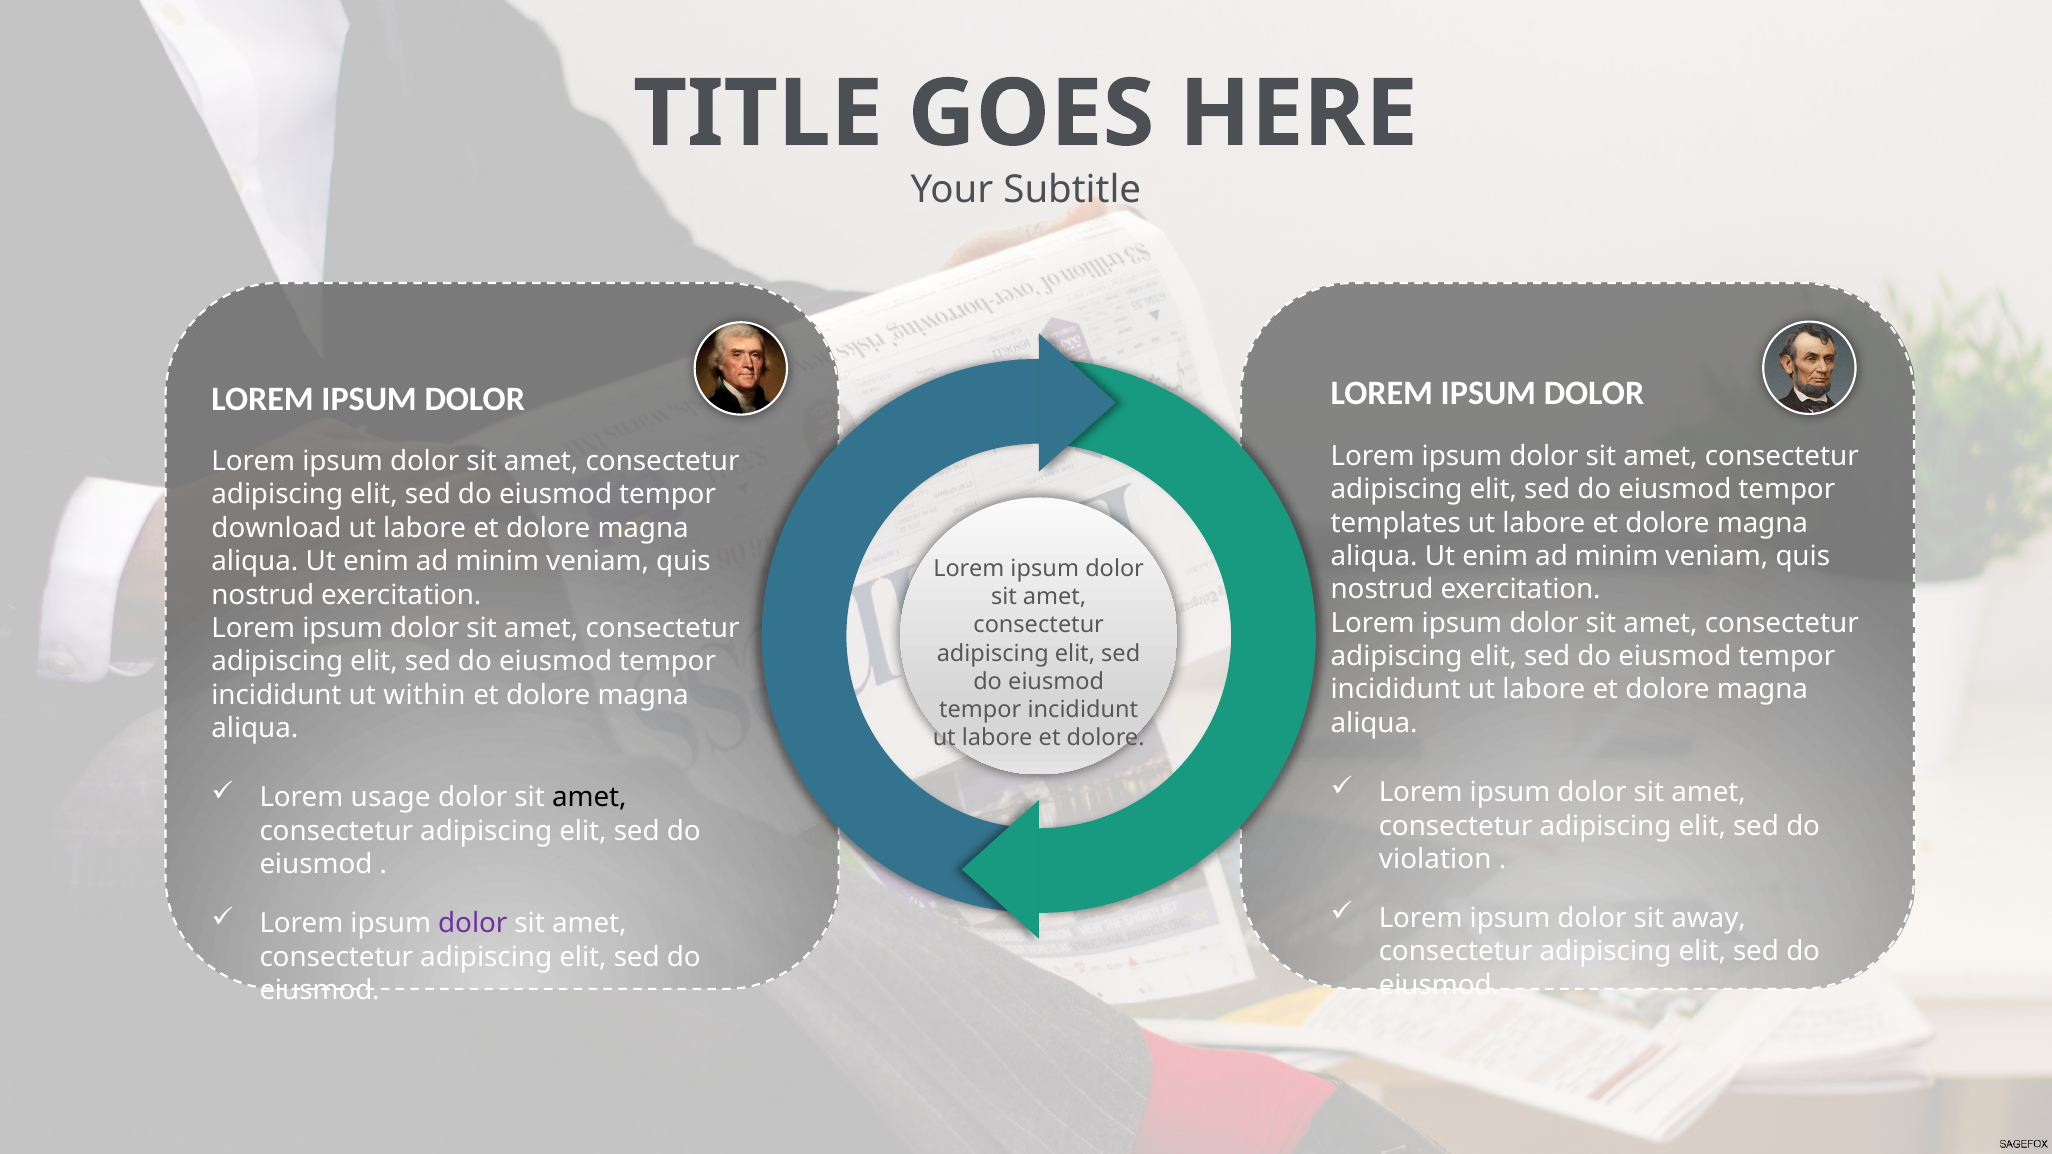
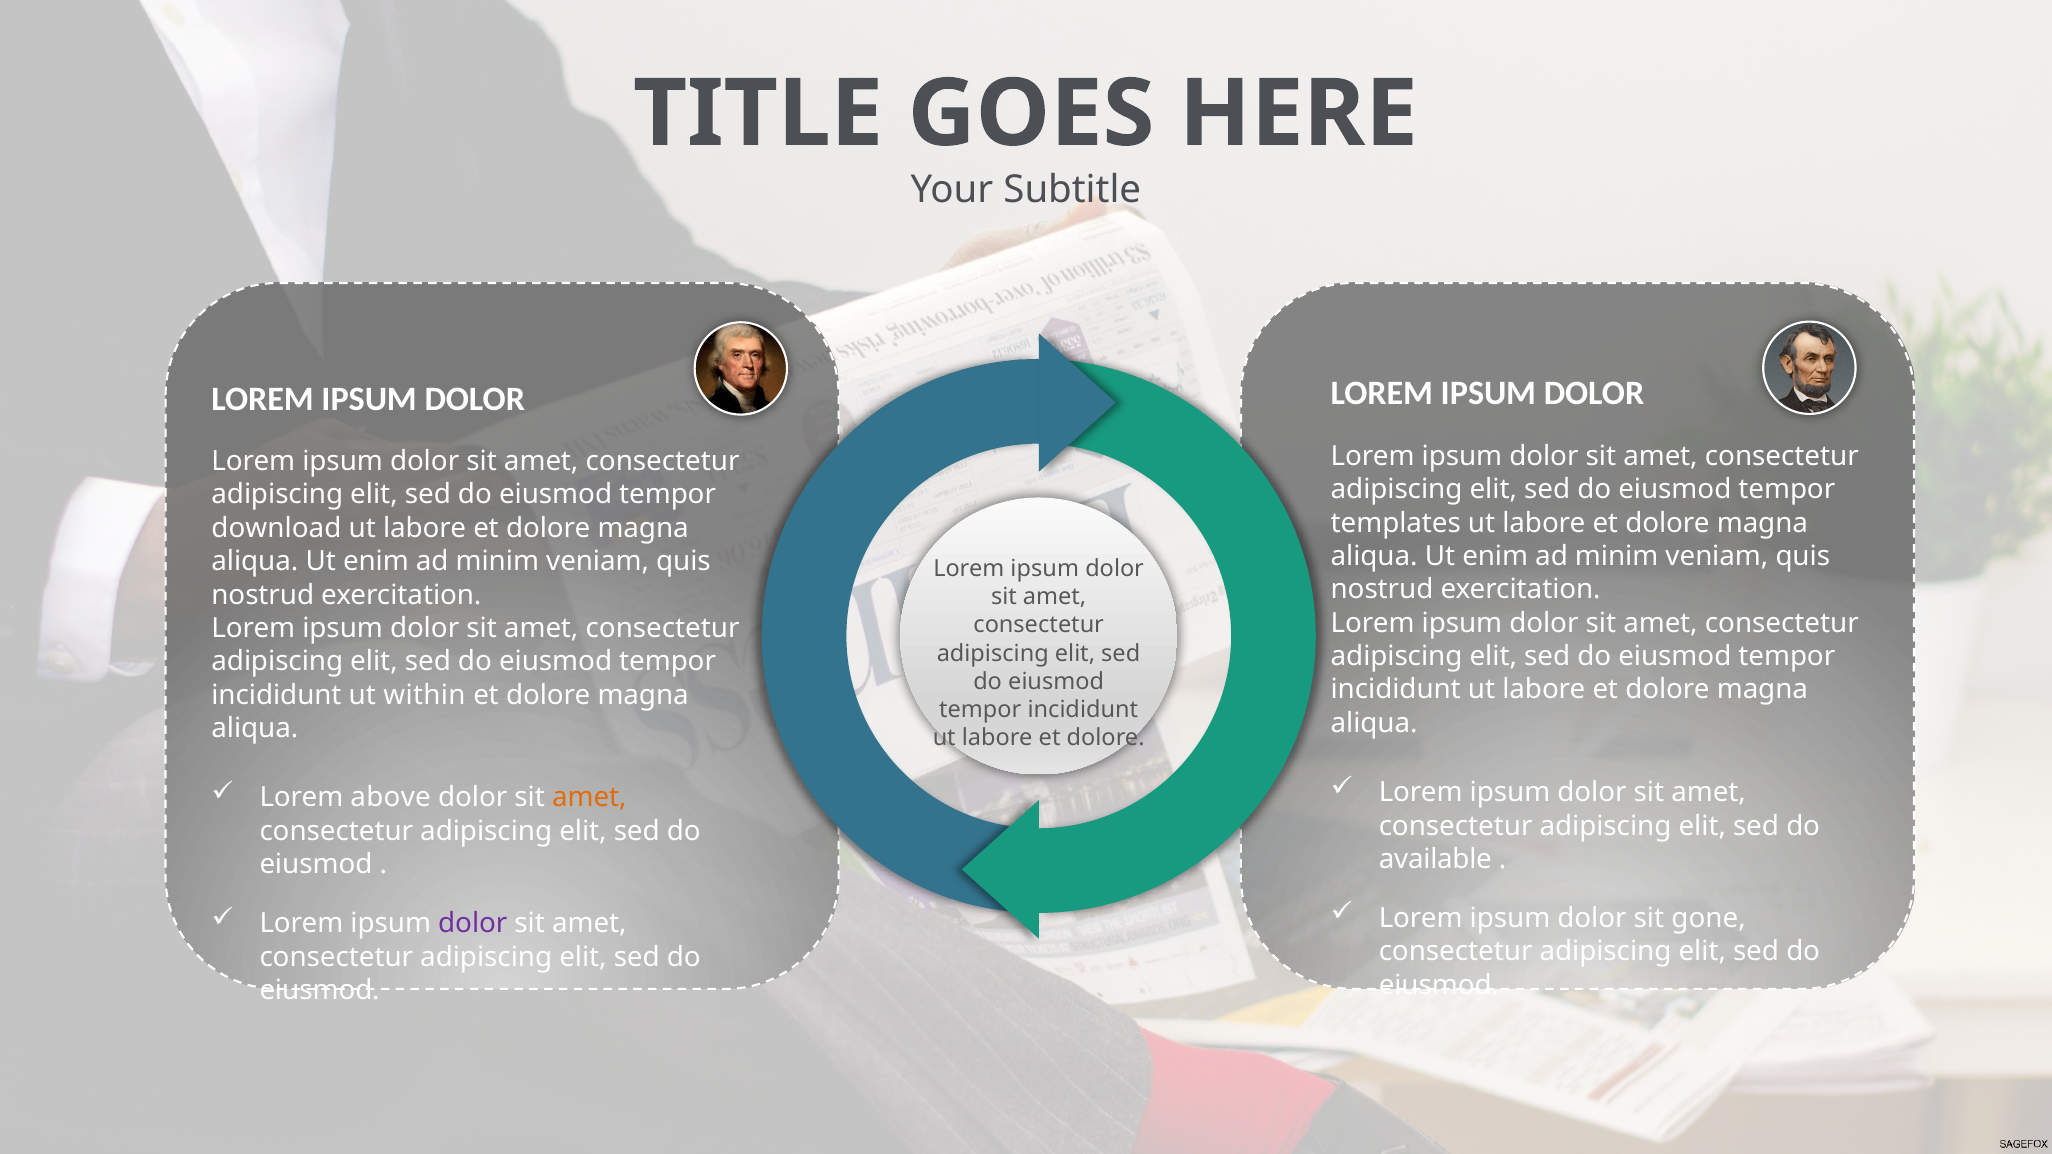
usage: usage -> above (391, 798)
amet colour: black -> orange (589, 798)
violation: violation -> available (1435, 859)
away: away -> gone (1709, 918)
